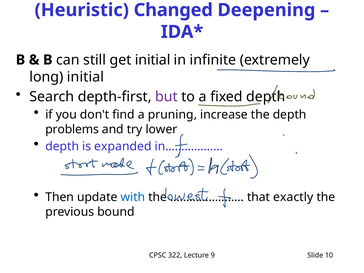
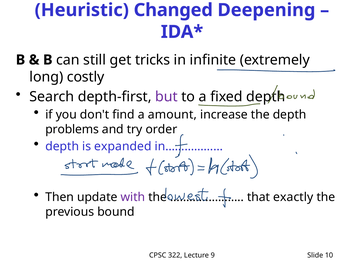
get initial: initial -> tricks (153, 60)
long initial: initial -> costly (86, 77)
pruning: pruning -> amount (172, 115)
lower: lower -> order (161, 129)
with colour: blue -> purple (133, 197)
